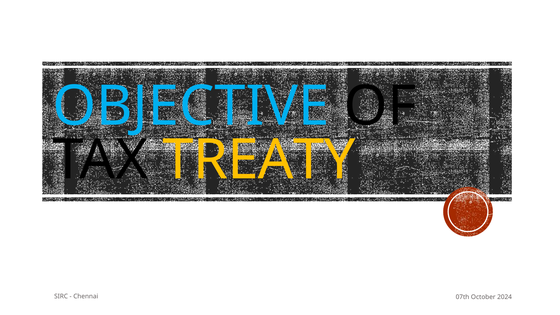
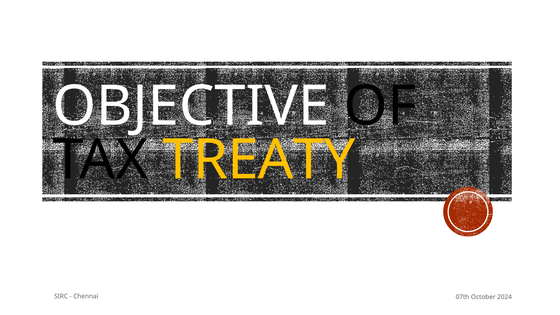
OBJECTIVE colour: light blue -> white (191, 106)
